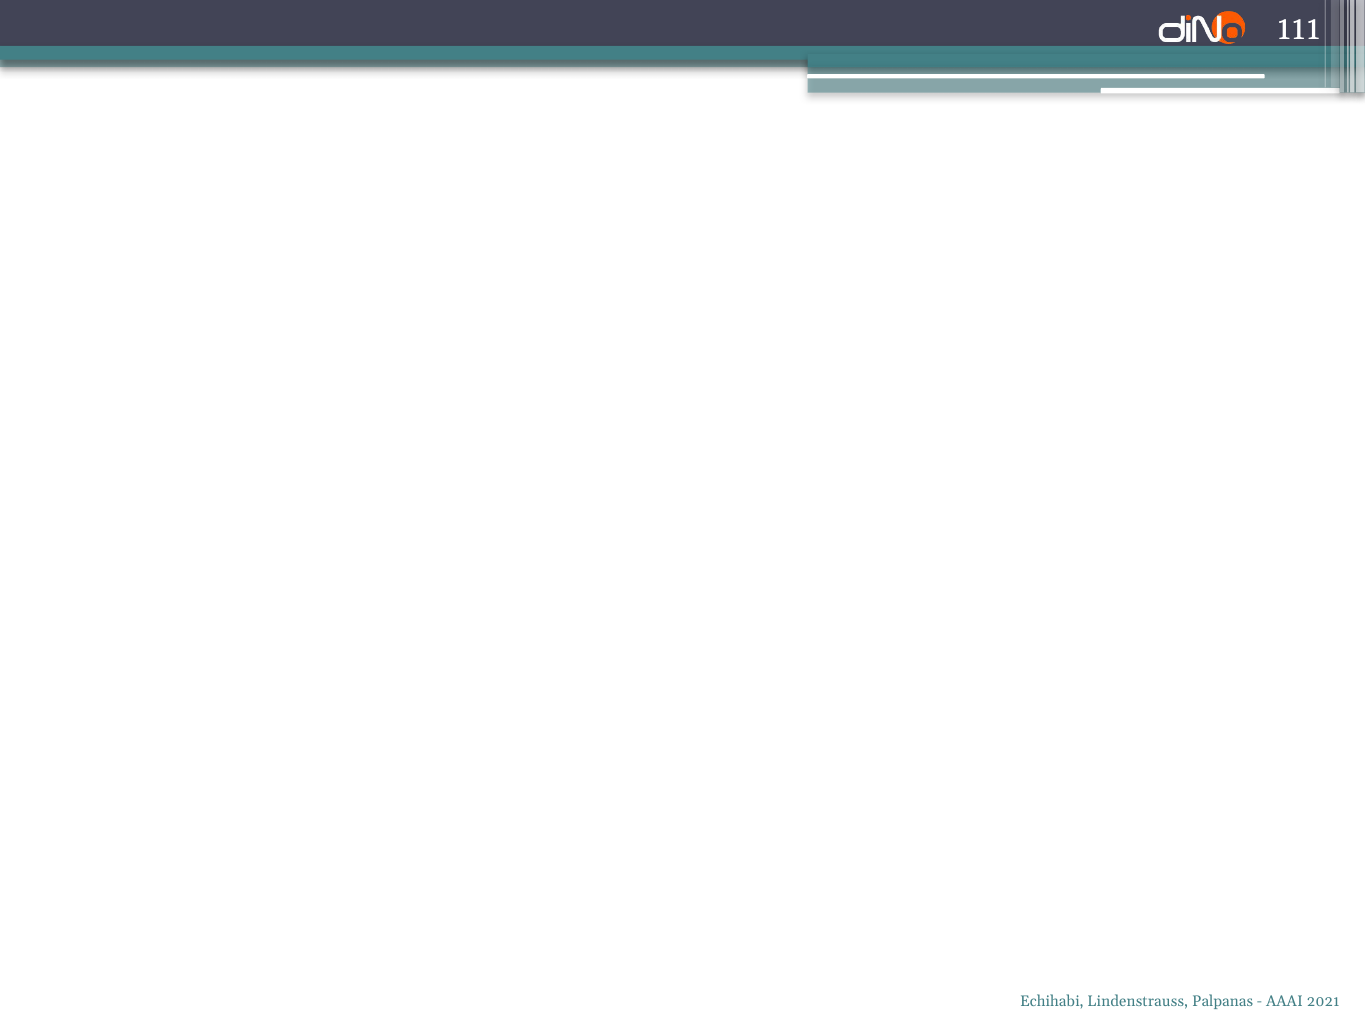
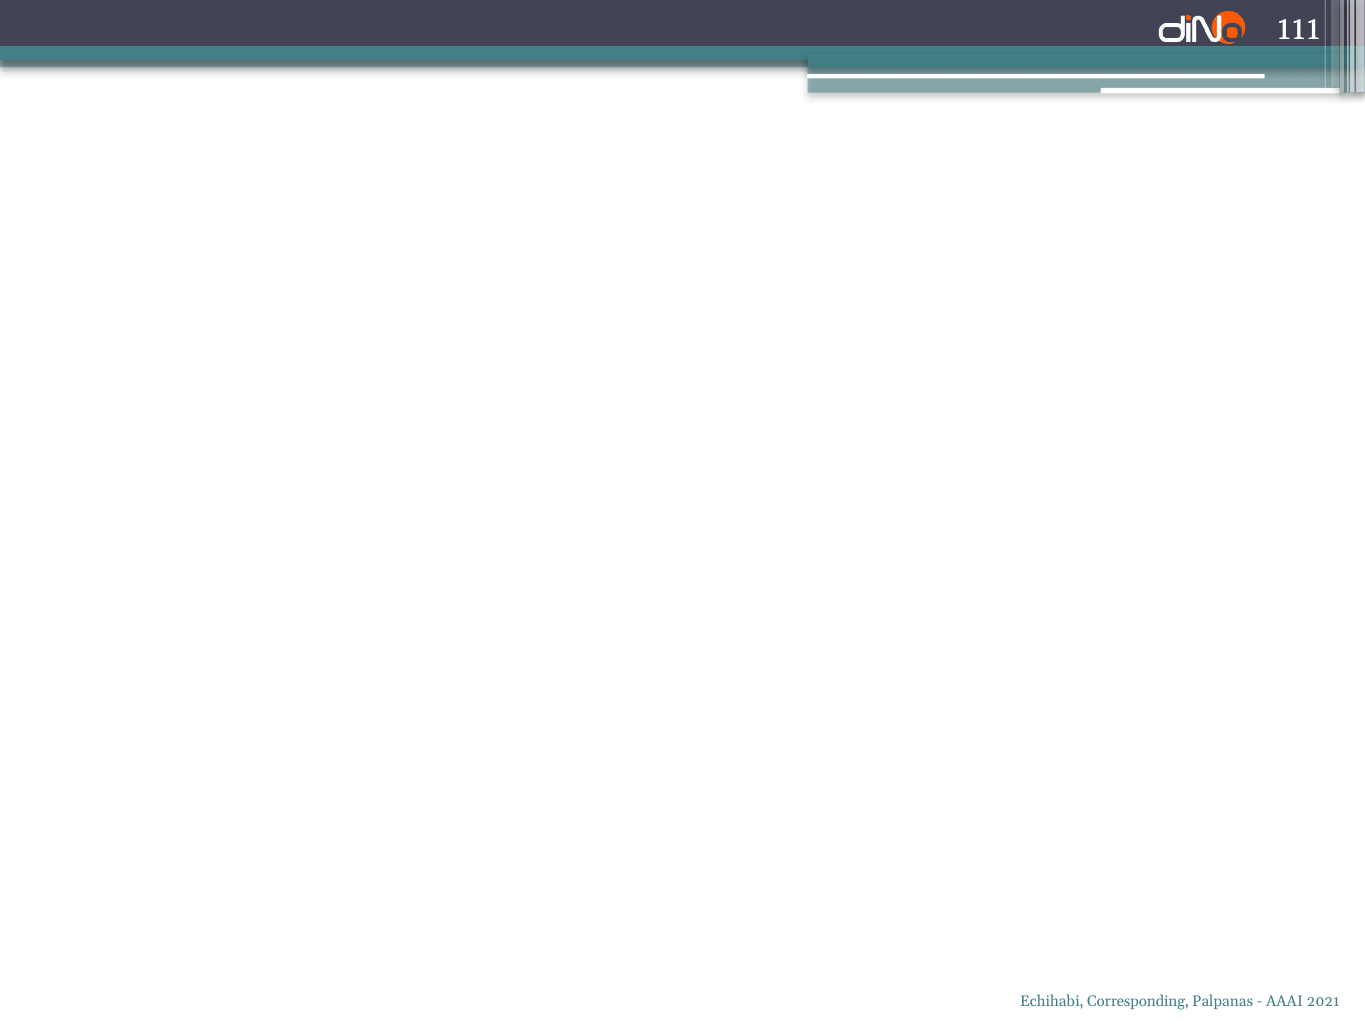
Lindenstrauss: Lindenstrauss -> Corresponding (1138, 1001)
